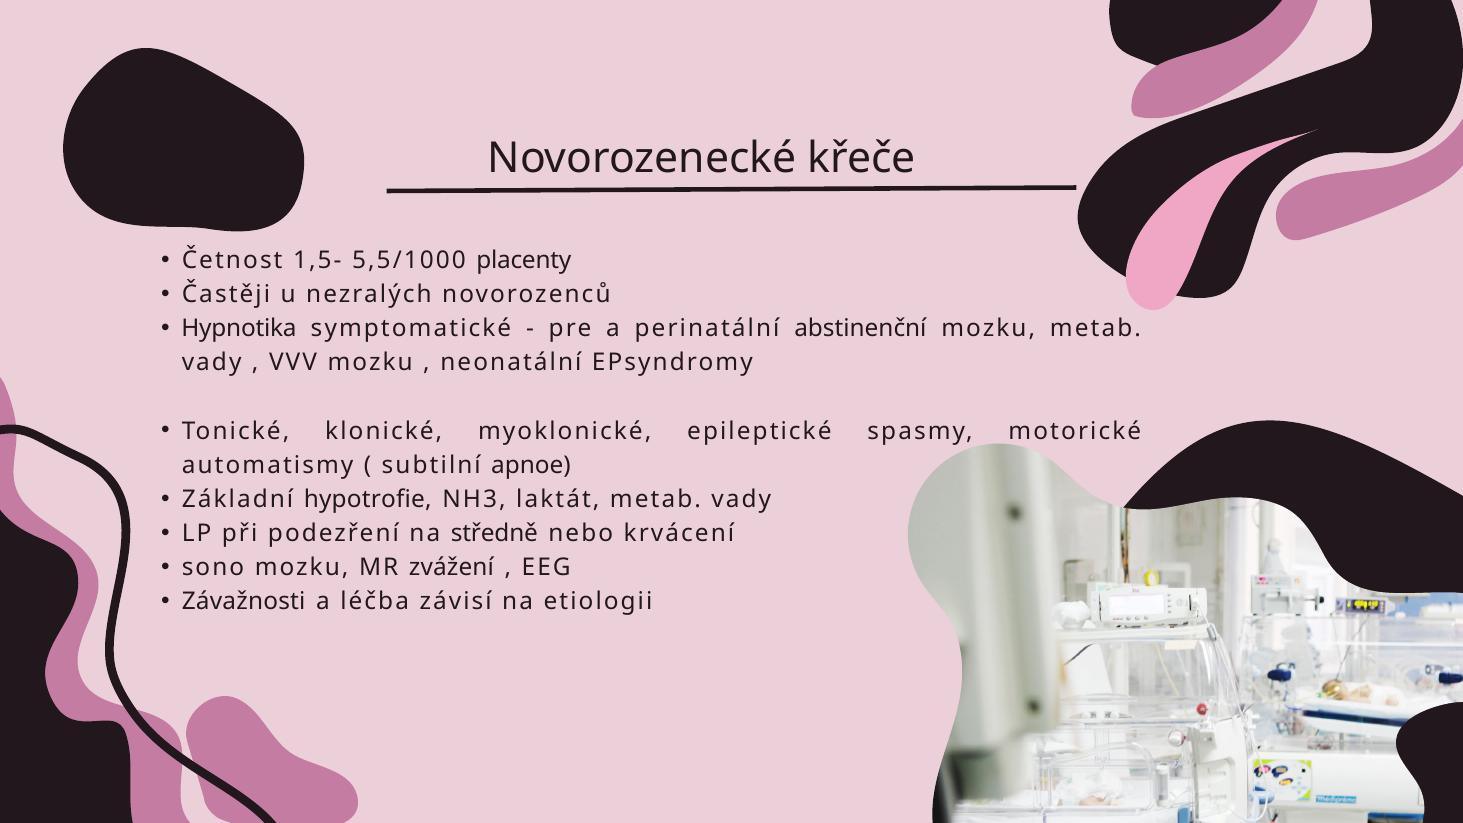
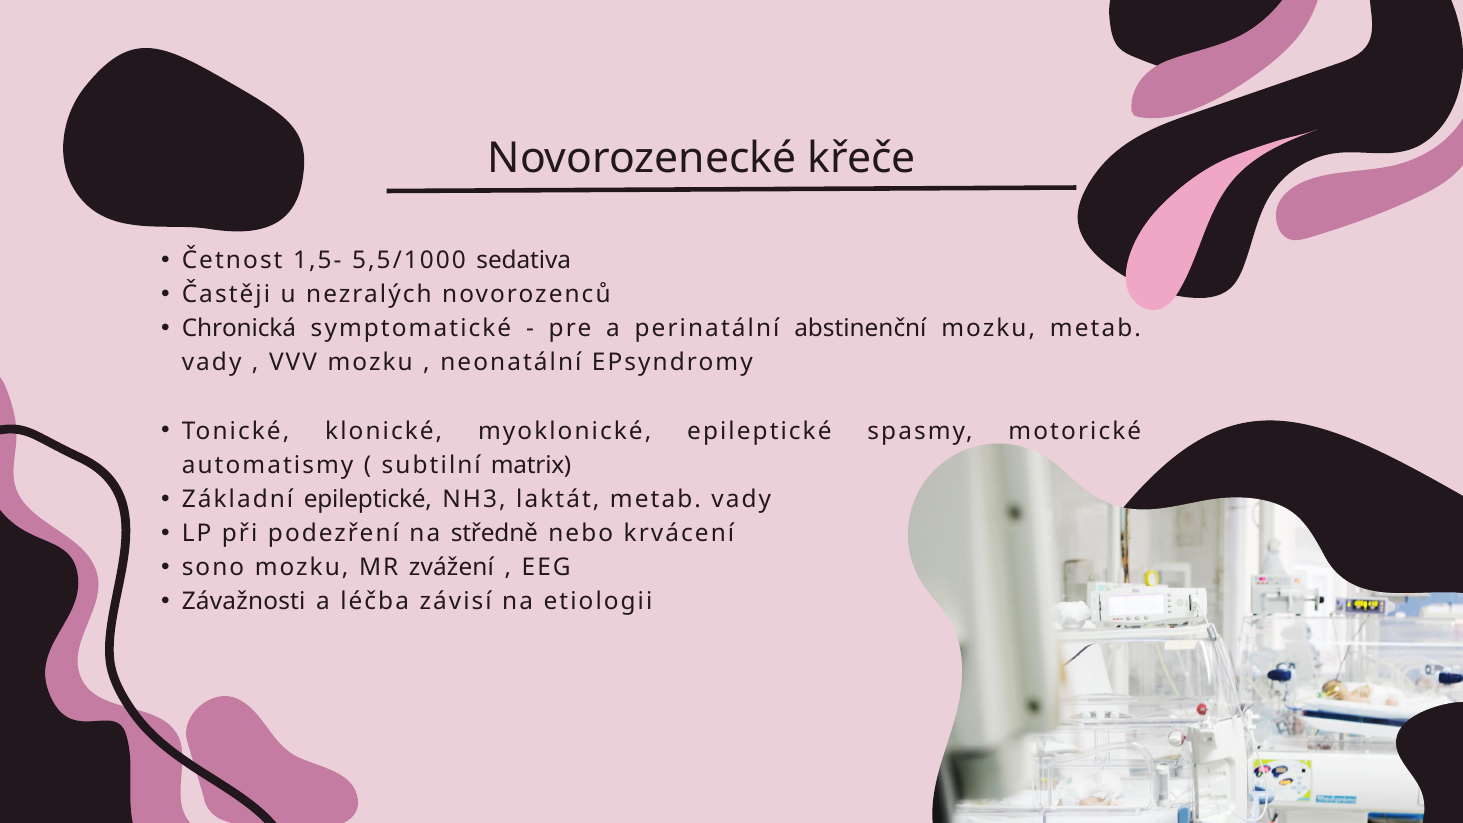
placenty: placenty -> sedativa (524, 260)
Hypnotika: Hypnotika -> Chronická (239, 329)
apnoe: apnoe -> matrix (531, 465)
Základní hypotrofie: hypotrofie -> epileptické (368, 499)
